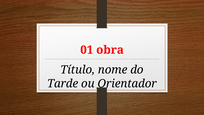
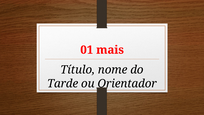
obra: obra -> mais (110, 50)
